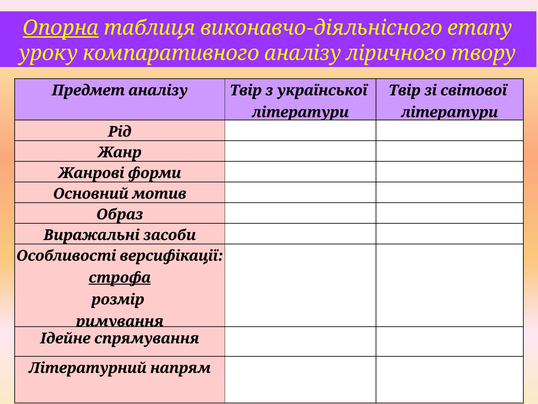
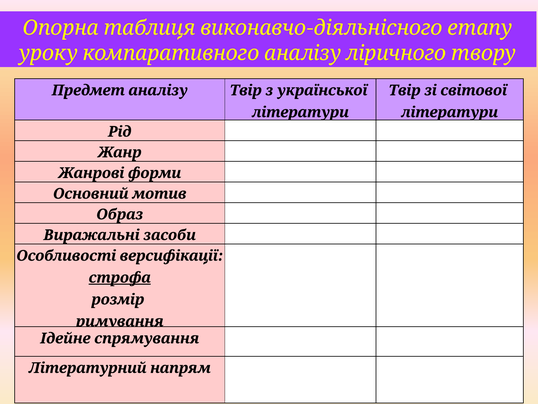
Опорна underline: present -> none (61, 28)
